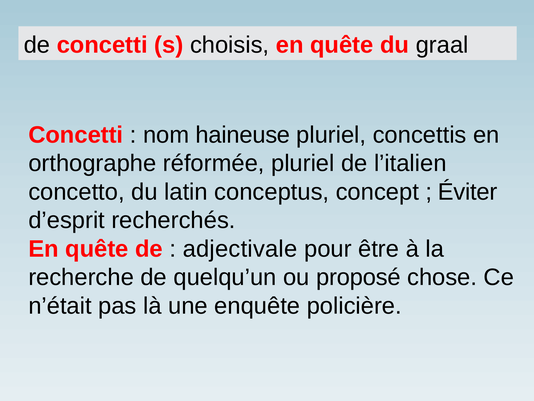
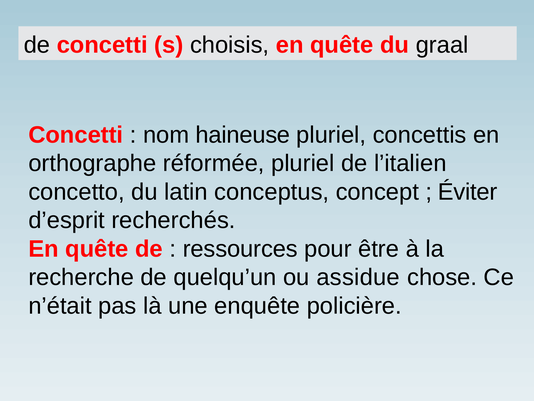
adjectivale: adjectivale -> ressources (240, 249)
proposé: proposé -> assidue (358, 277)
